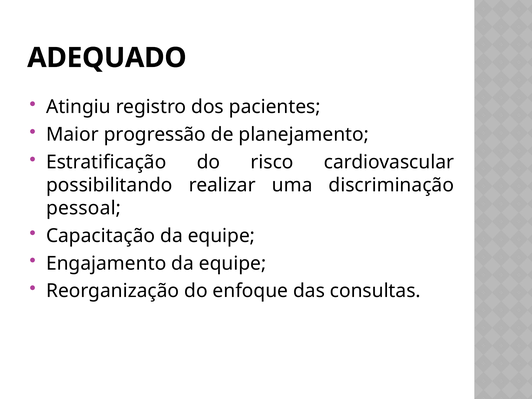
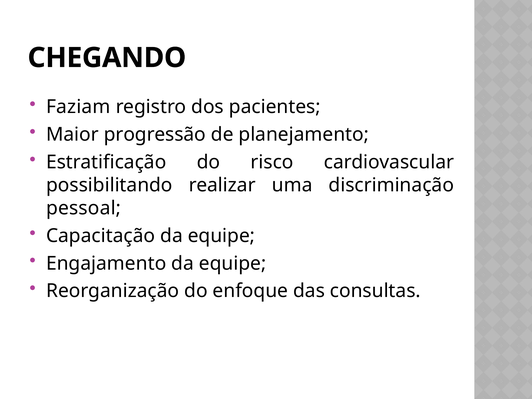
ADEQUADO: ADEQUADO -> CHEGANDO (107, 58)
Atingiu: Atingiu -> Faziam (78, 107)
